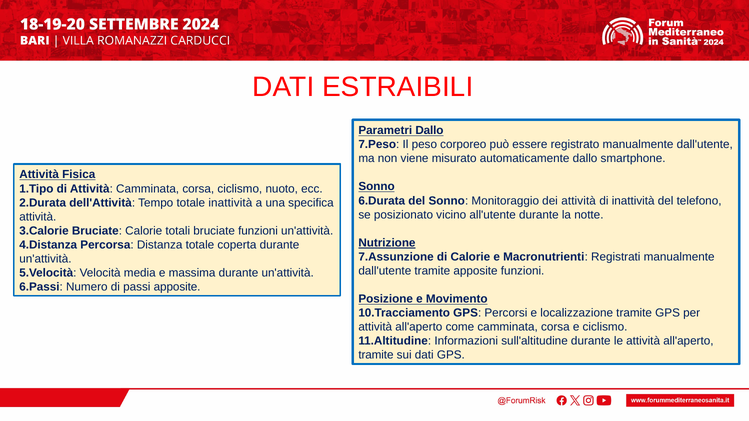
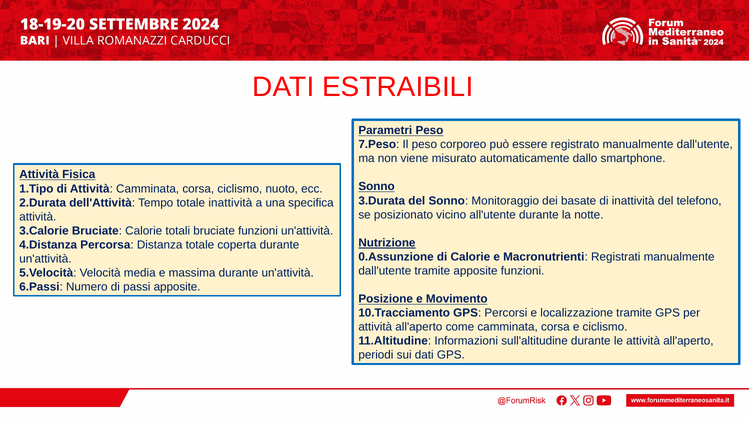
Parametri Dallo: Dallo -> Peso (429, 131)
6.Durata: 6.Durata -> 3.Durata (382, 201)
dei attività: attività -> basate (579, 201)
7.Assunzione: 7.Assunzione -> 0.Assunzione (396, 257)
tramite: tramite -> periodi (376, 355)
